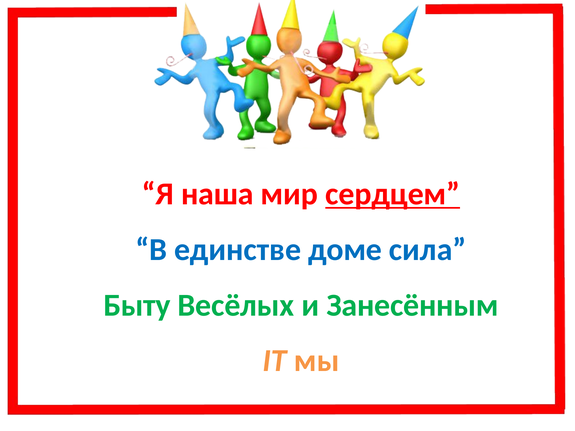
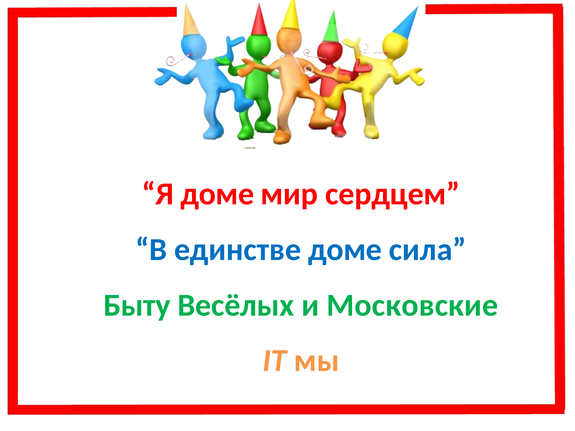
Я наша: наша -> доме (217, 194)
сердцем underline: present -> none (393, 194)
Занесённым: Занесённым -> Московские (412, 305)
